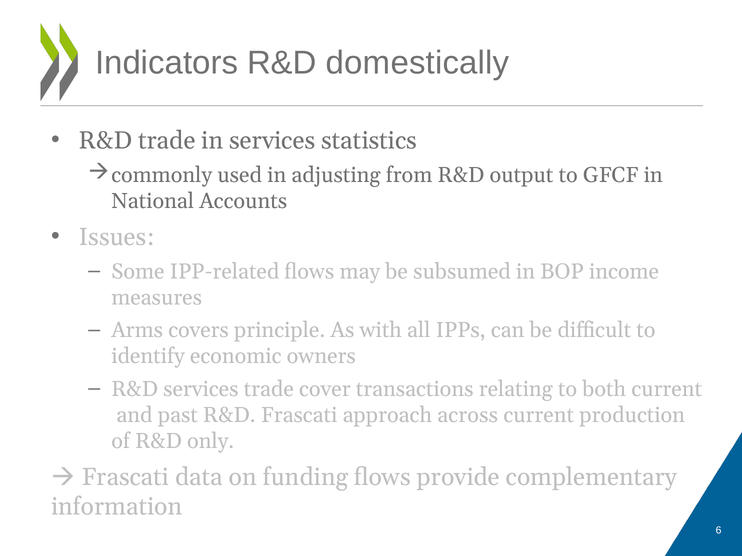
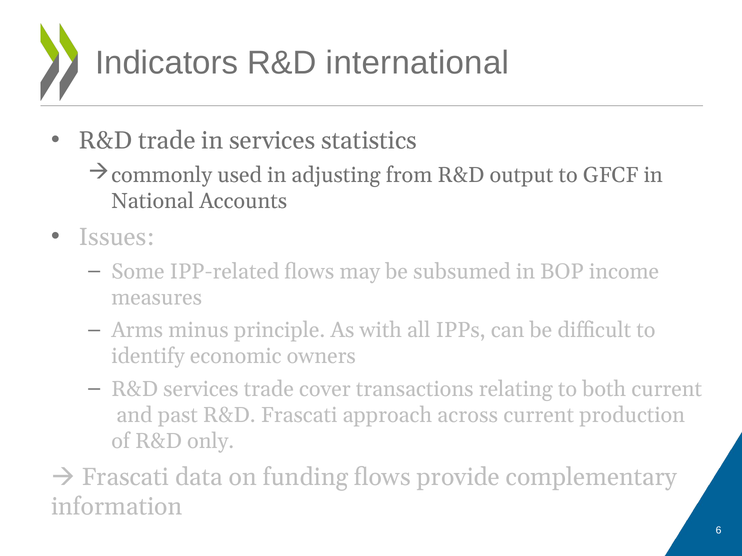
domestically: domestically -> international (417, 63)
covers: covers -> minus (198, 331)
